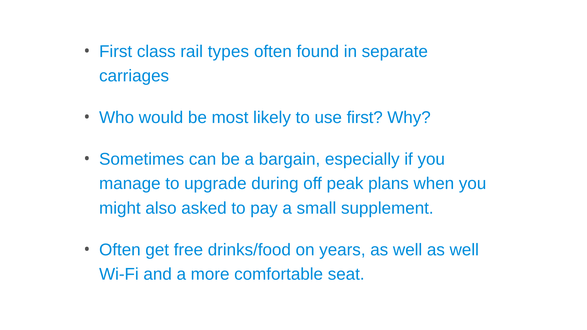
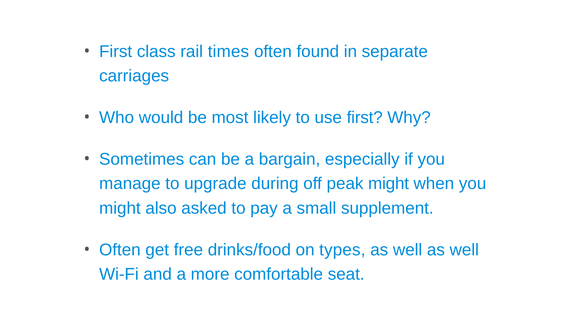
types: types -> times (228, 52)
peak plans: plans -> might (389, 184)
years: years -> types (342, 250)
